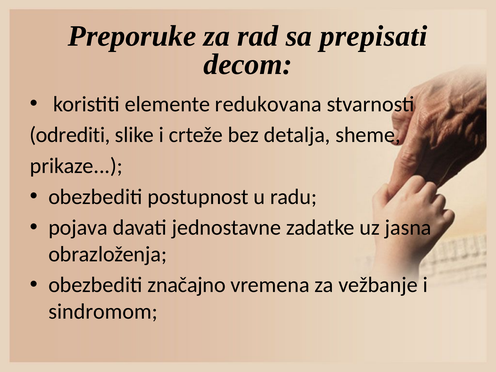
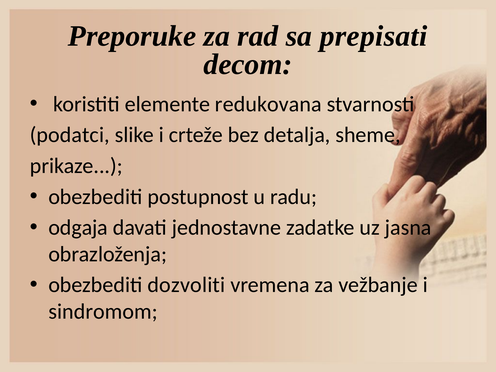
odrediti: odrediti -> podatci (70, 135)
pojava: pojava -> odgaja (78, 228)
značajno: značajno -> dozvoliti (186, 285)
